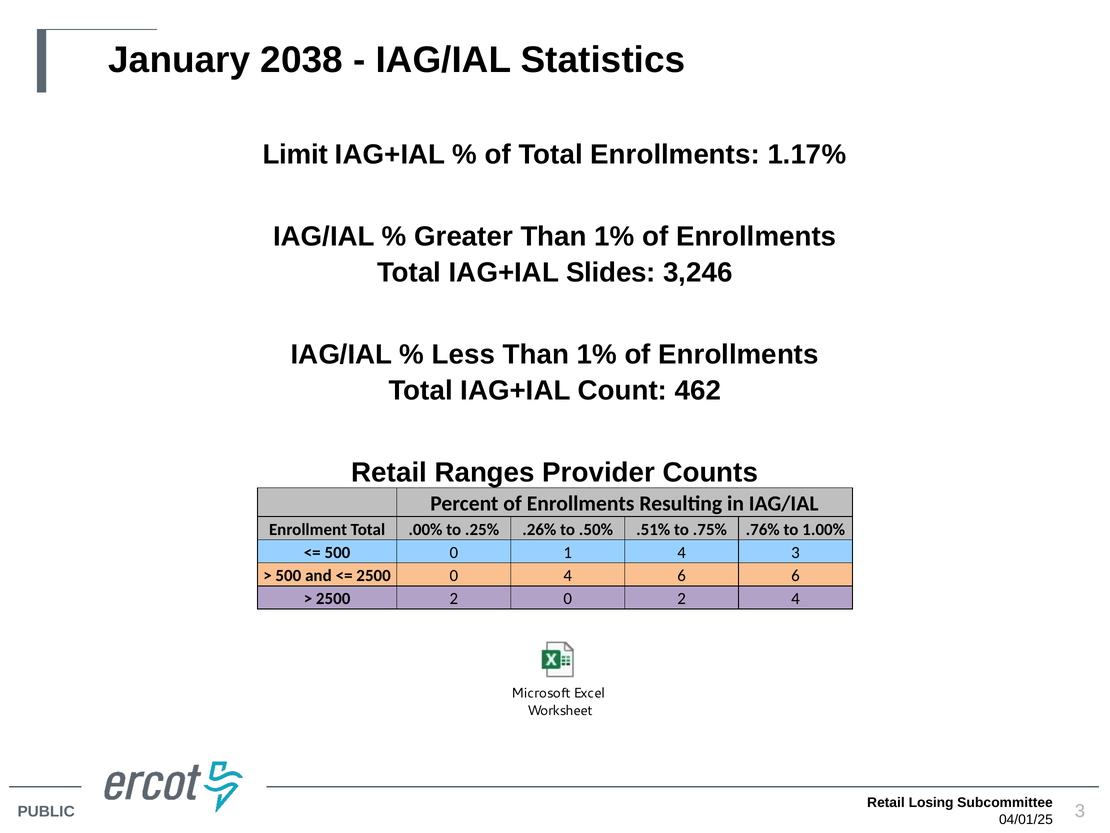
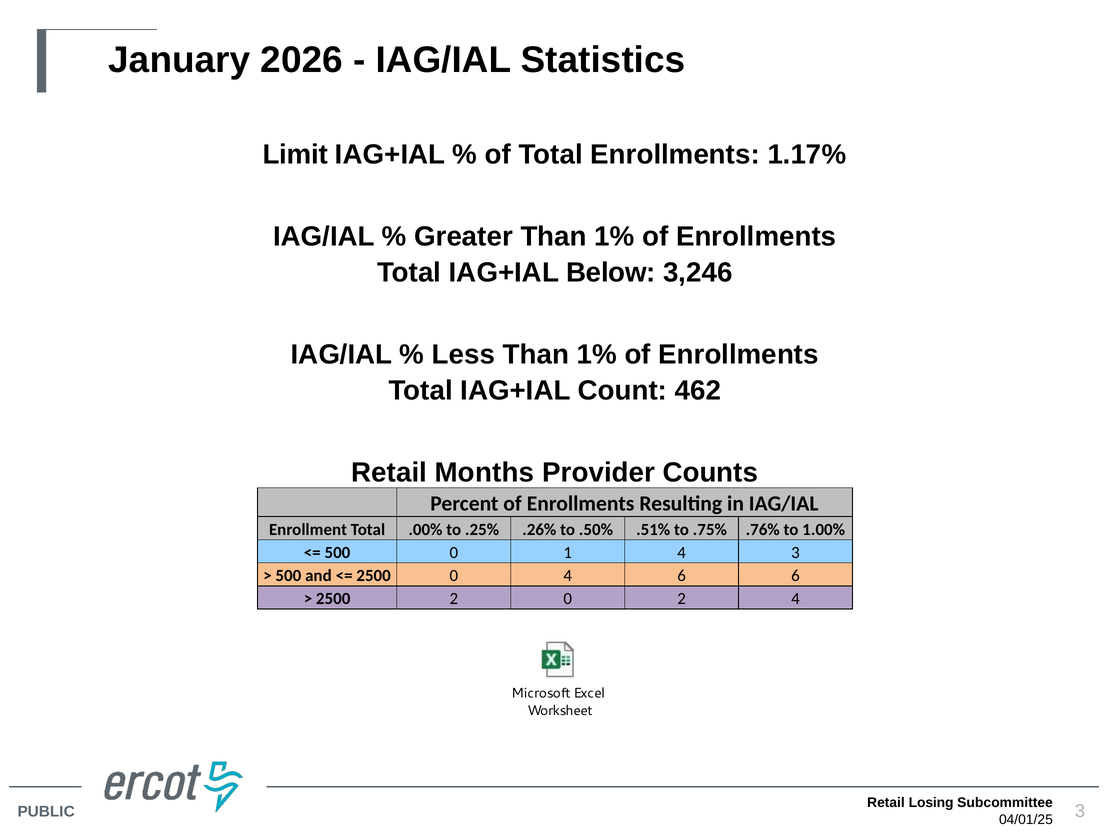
2038: 2038 -> 2026 (302, 60)
Slides: Slides -> Below (611, 272)
Ranges: Ranges -> Months (485, 472)
